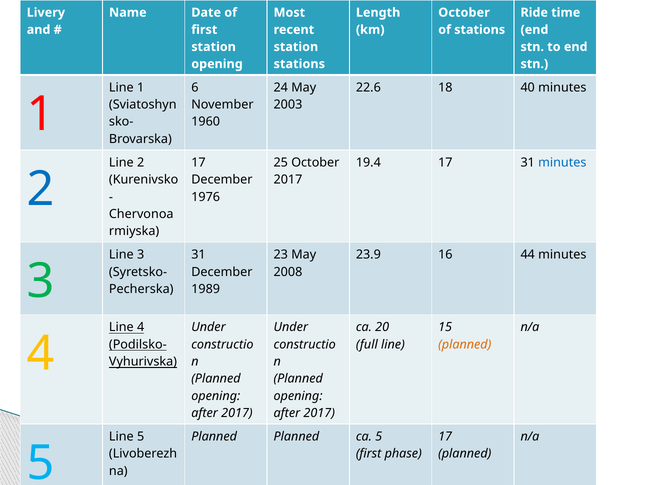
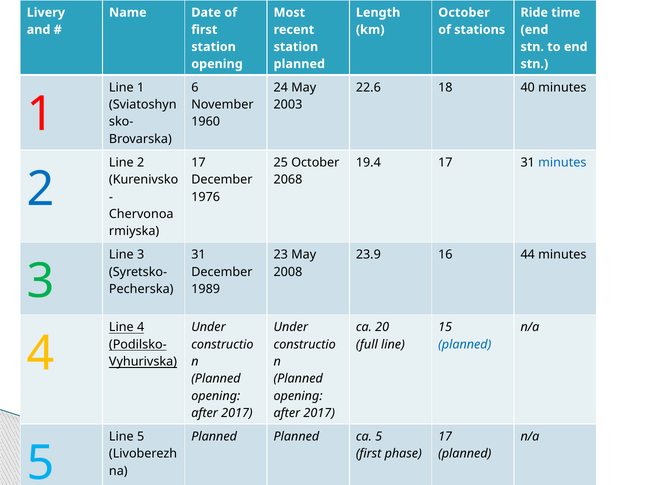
stations: stations -> planned (299, 64)
2017: 2017 -> 2068 (288, 180)
planned colour: orange -> blue (465, 345)
